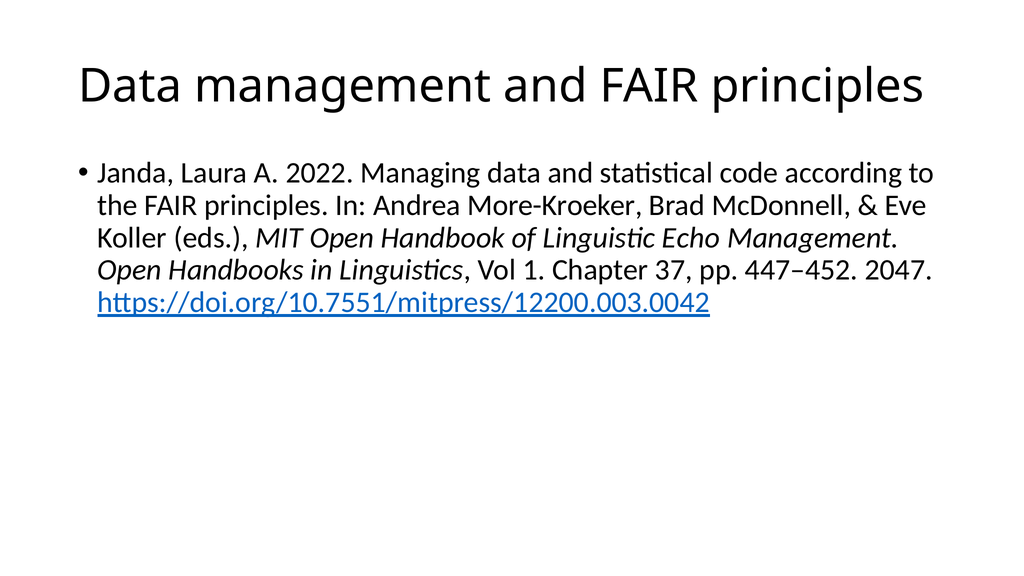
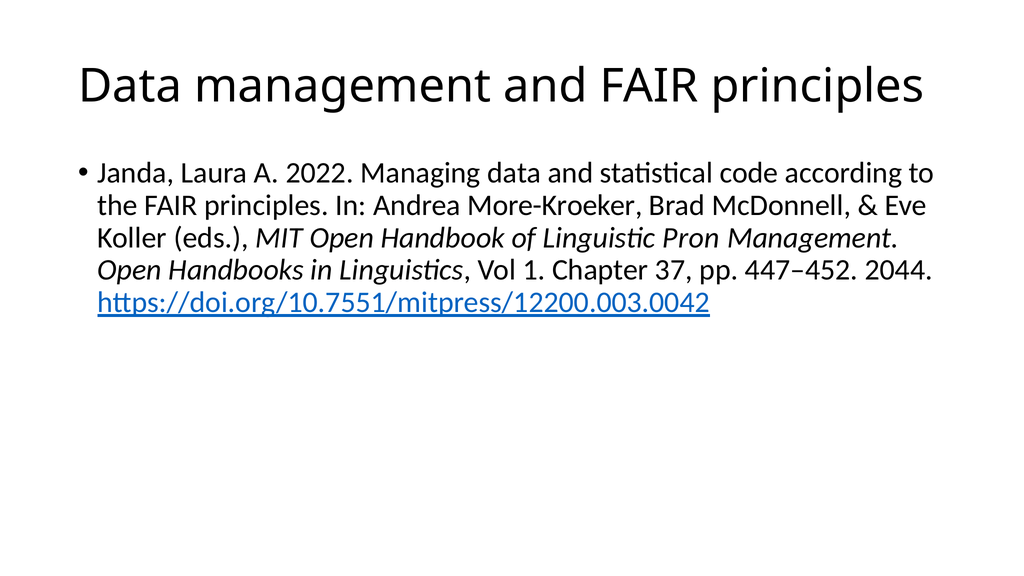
Echo: Echo -> Pron (691, 238)
2047: 2047 -> 2044 (899, 270)
